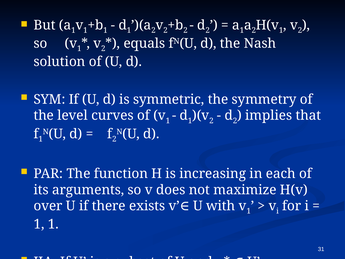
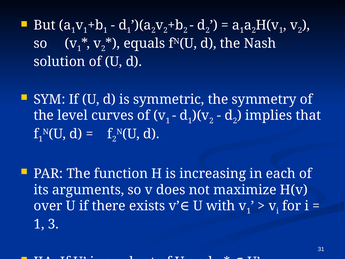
1 1: 1 -> 3 (53, 224)
